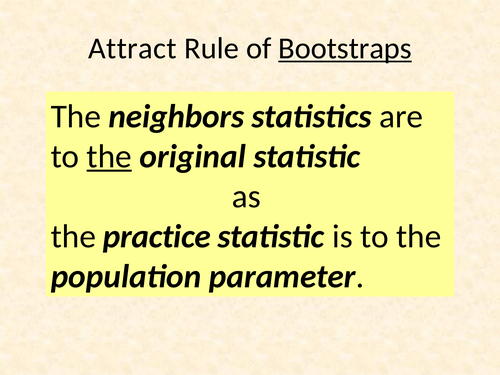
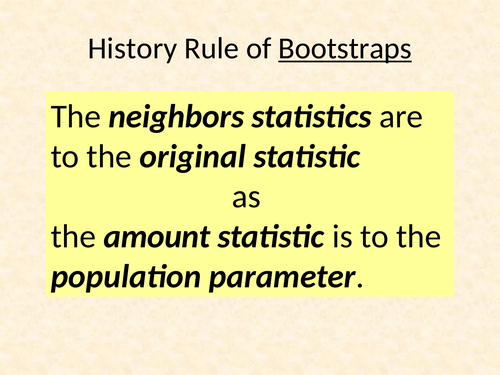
Attract: Attract -> History (133, 48)
the underline: present -> none (109, 156)
practice: practice -> amount (157, 236)
